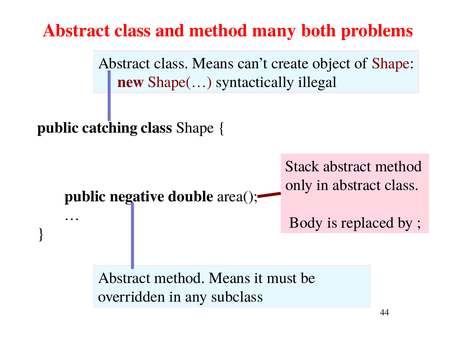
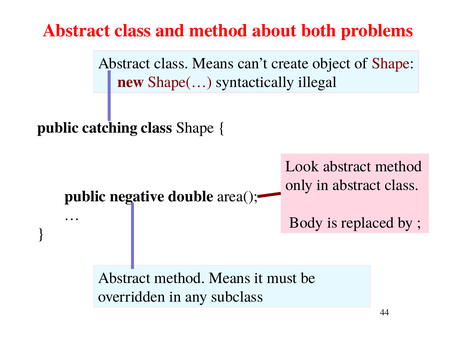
many: many -> about (274, 31)
Stack: Stack -> Look (302, 166)
